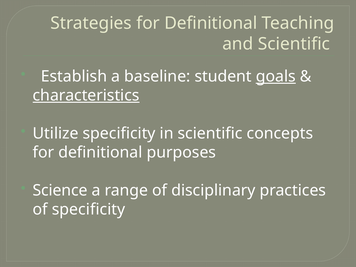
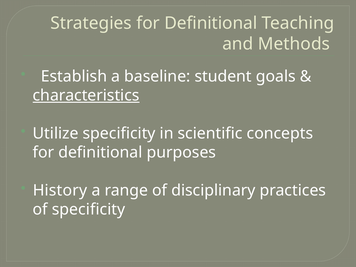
and Scientific: Scientific -> Methods (294, 44)
goals underline: present -> none (276, 76)
Science: Science -> History (60, 190)
